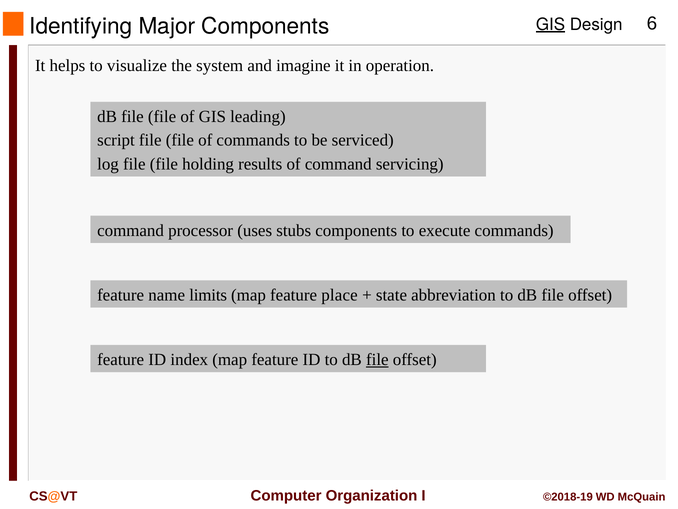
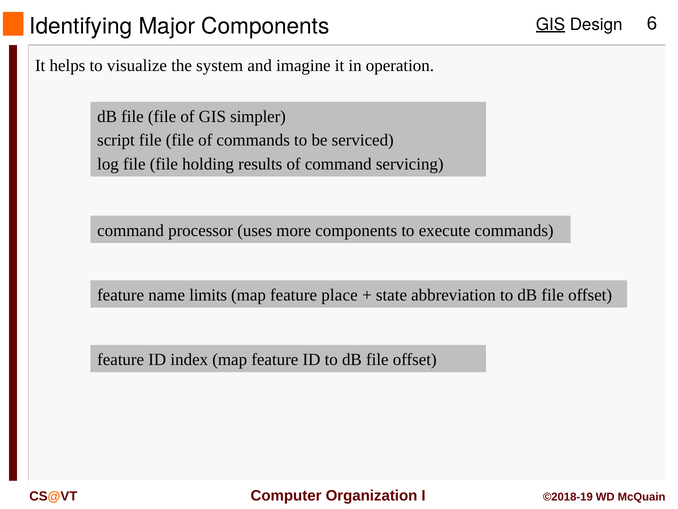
leading: leading -> simpler (258, 116)
stubs: stubs -> more (294, 230)
file underline: present -> none (377, 359)
